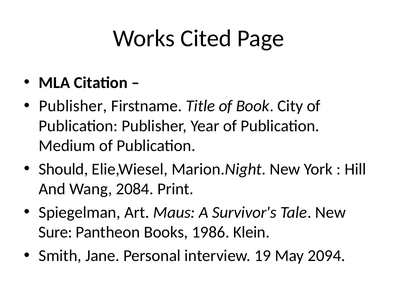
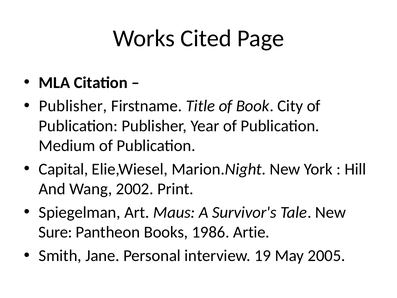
Should: Should -> Capital (63, 169)
2084: 2084 -> 2002 (135, 189)
Klein: Klein -> Artie (251, 232)
2094: 2094 -> 2005 (327, 255)
